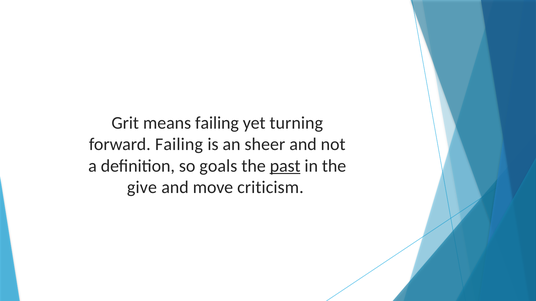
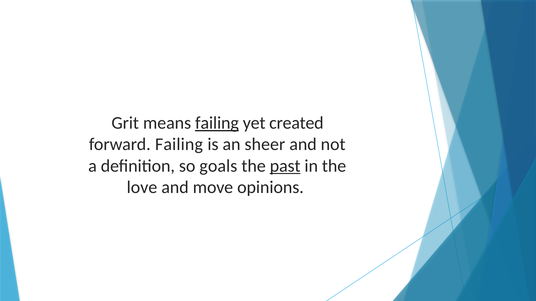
failing underline: none -> present (217, 123)
turning: turning -> created (296, 123)
give: give -> love (142, 188)
criticism: criticism -> opinions (270, 188)
